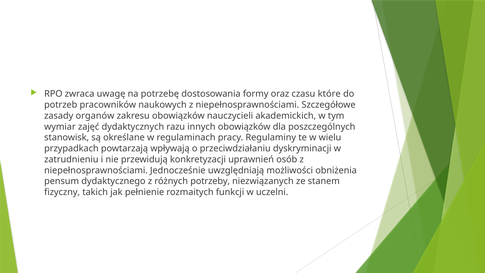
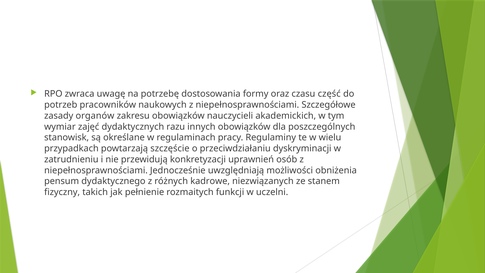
które: które -> część (329, 94)
wpływają: wpływają -> szczęście (170, 148)
potrzeby: potrzeby -> kadrowe (210, 181)
